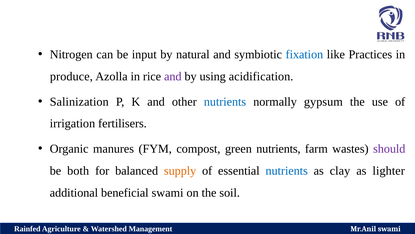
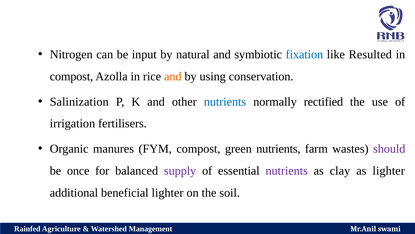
Practices: Practices -> Resulted (370, 54)
produce: produce -> compost (71, 76)
and colour: purple -> orange (173, 76)
acidification: acidification -> conservation (261, 76)
gypsum: gypsum -> rectified (323, 102)
both: both -> once (78, 170)
supply colour: orange -> purple (180, 170)
nutrients colour: blue -> purple (287, 170)
beneficial swami: swami -> lighter (168, 192)
